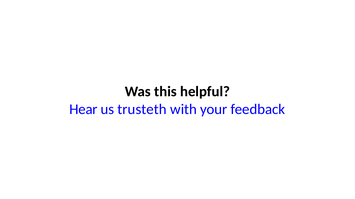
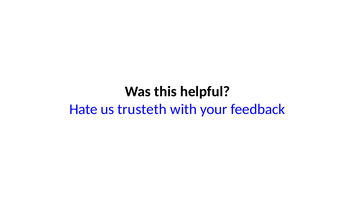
Hear: Hear -> Hate (83, 110)
